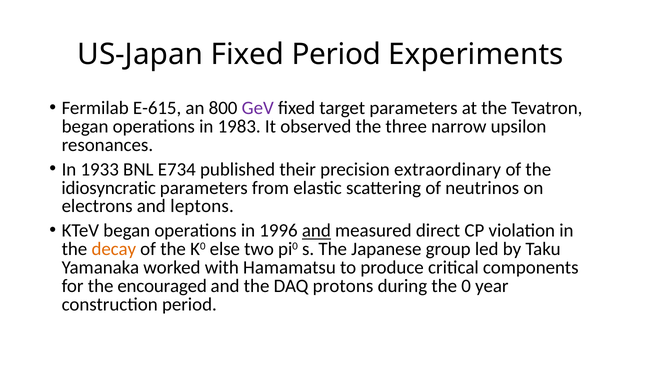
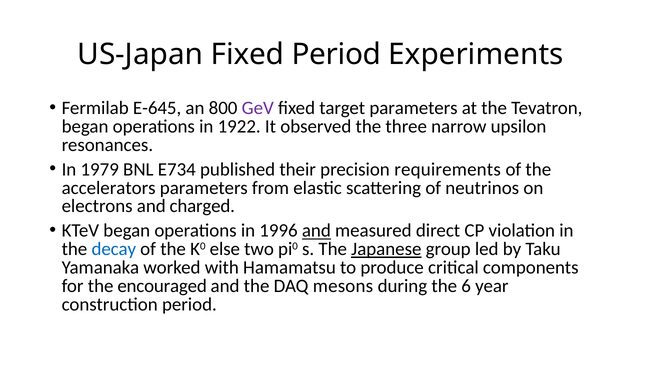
E-615: E-615 -> E-645 (157, 108)
1983: 1983 -> 1922 (239, 127)
1933: 1933 -> 1979 (100, 169)
extraordinary: extraordinary -> requirements (448, 169)
idiosyncratic: idiosyncratic -> accelerators (109, 188)
leptons: leptons -> charged (202, 206)
decay colour: orange -> blue (114, 249)
Japanese underline: none -> present (386, 249)
protons: protons -> mesons (343, 286)
0: 0 -> 6 (466, 286)
